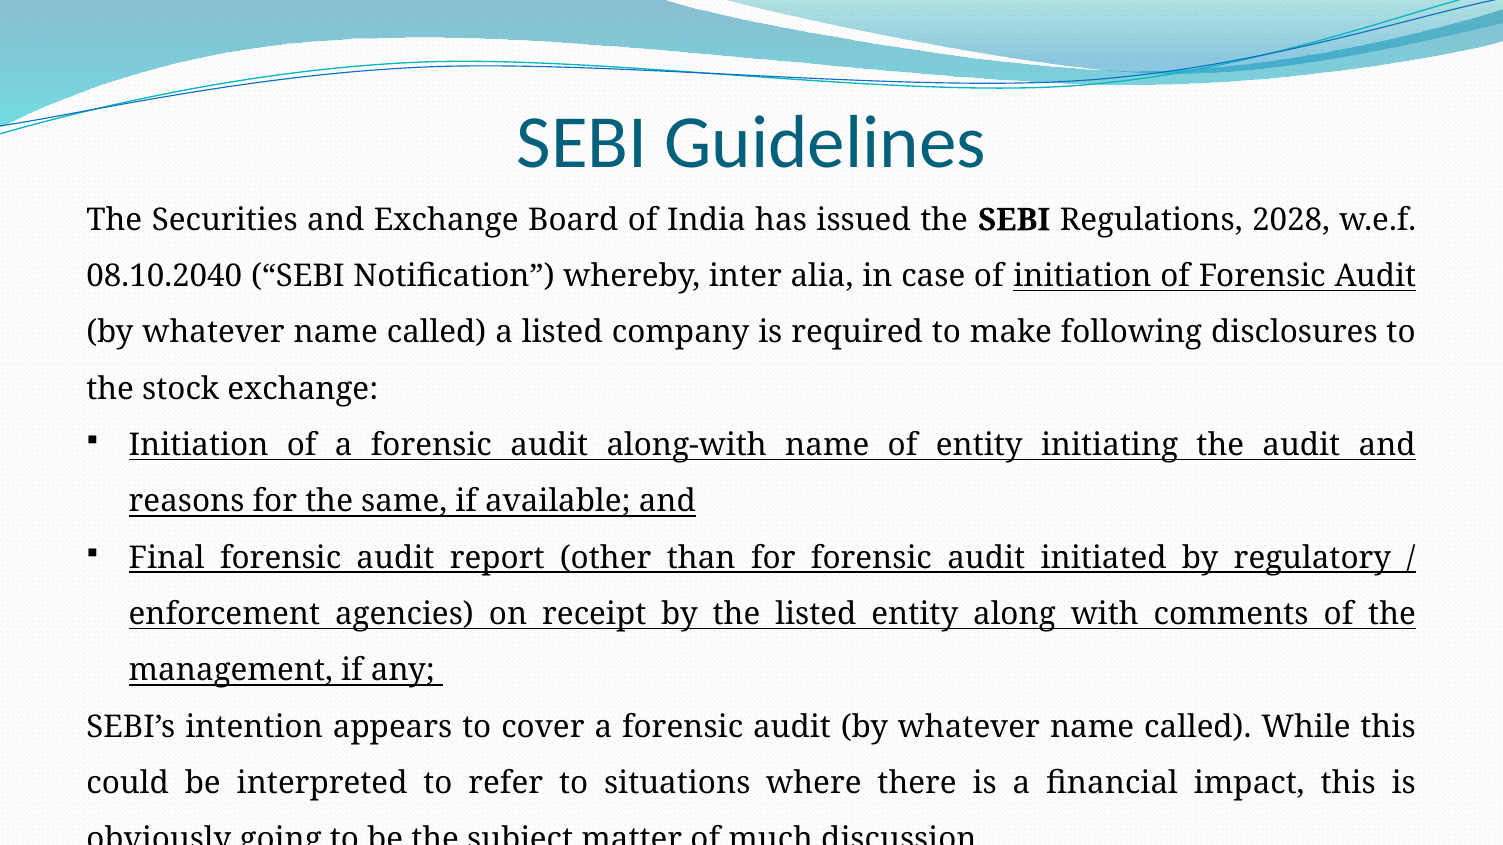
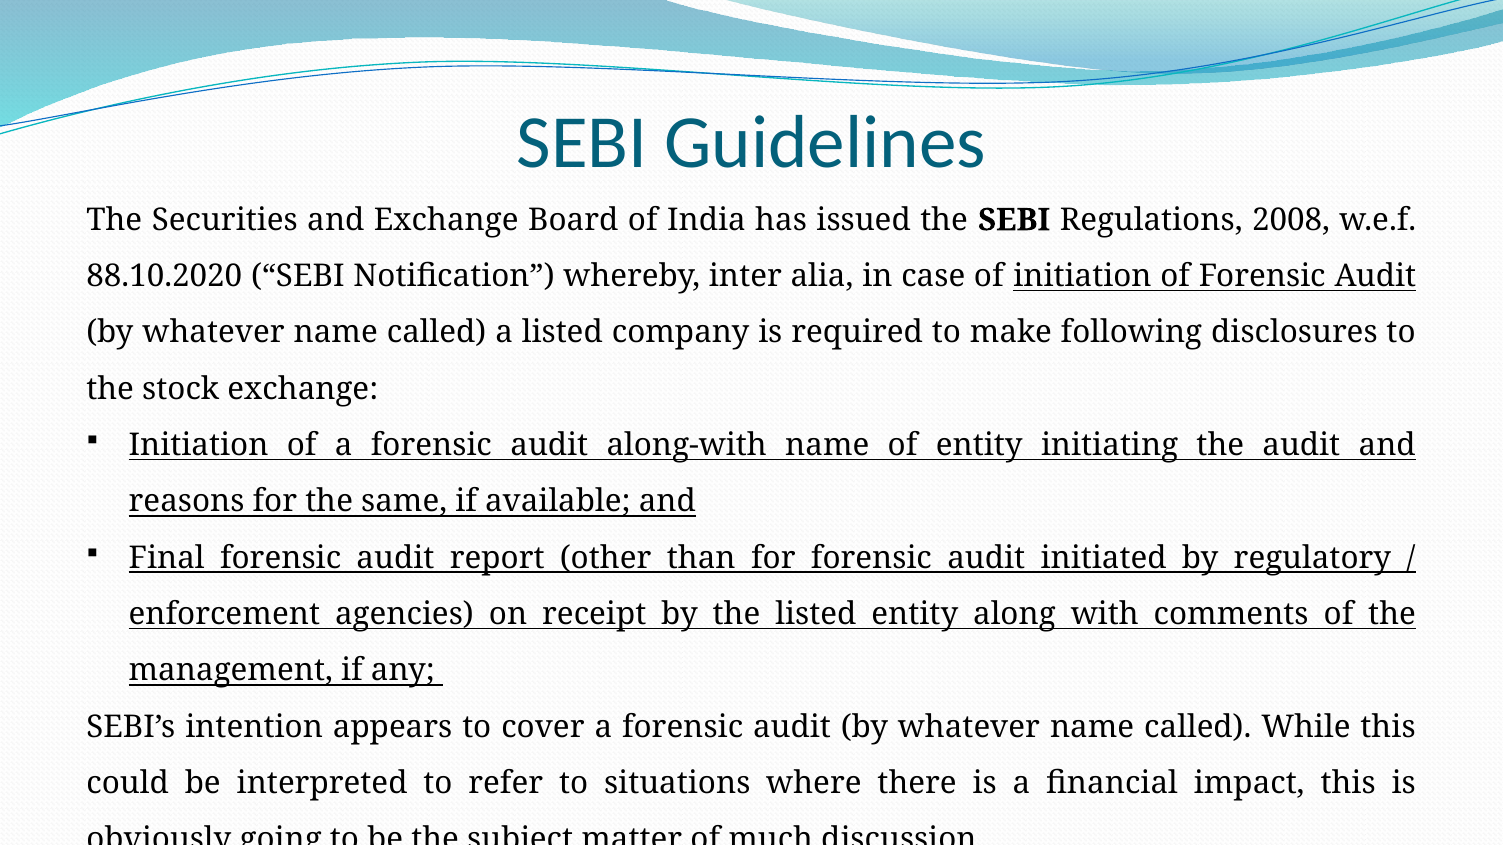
2028: 2028 -> 2008 (1291, 220)
08.10.2040: 08.10.2040 -> 88.10.2020 (164, 276)
